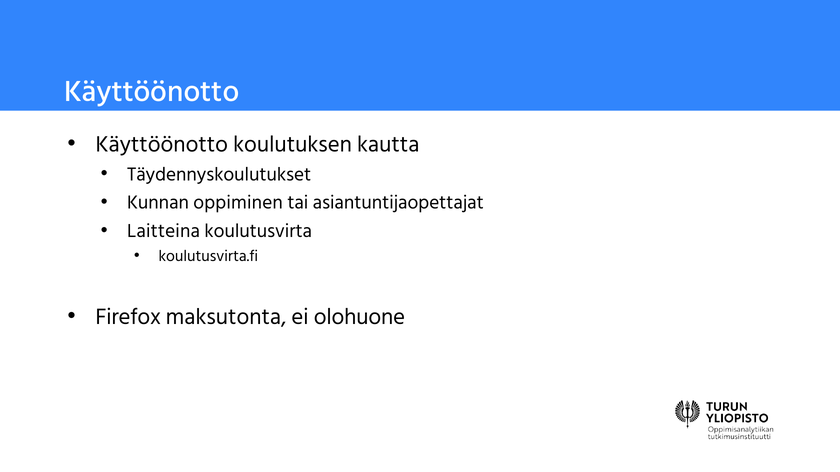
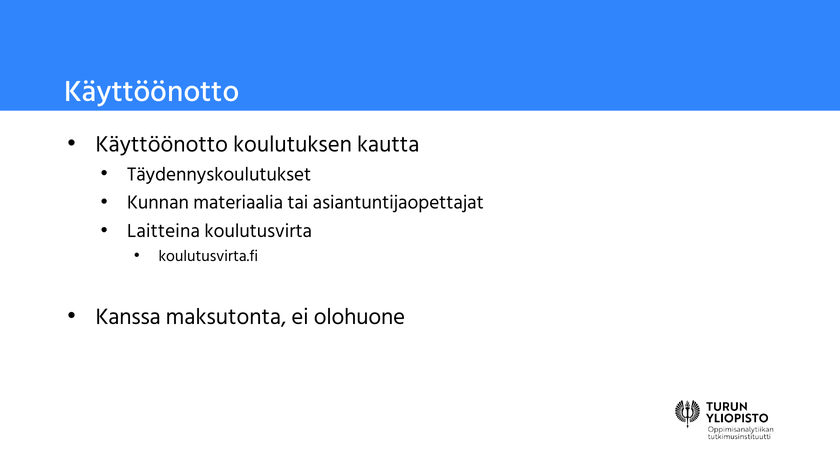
oppiminen: oppiminen -> materiaalia (238, 203)
Firefox: Firefox -> Kanssa (128, 317)
